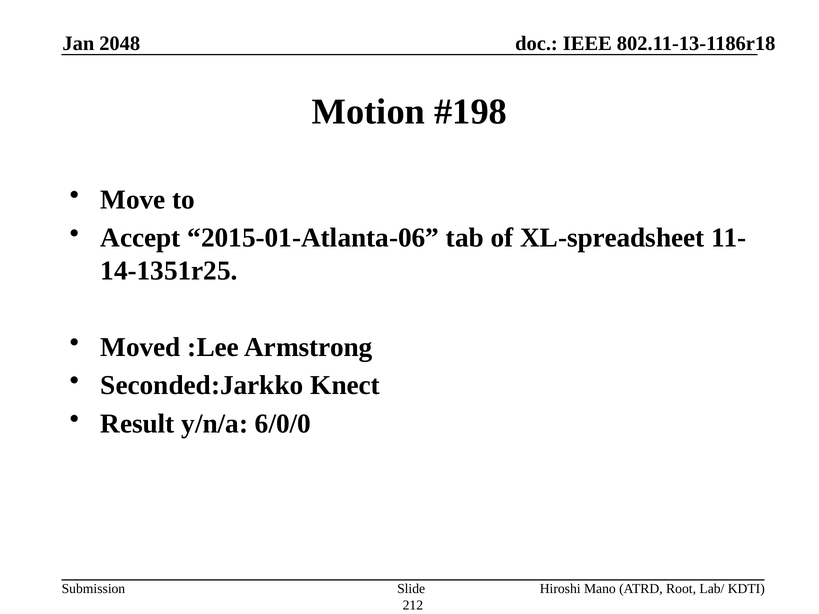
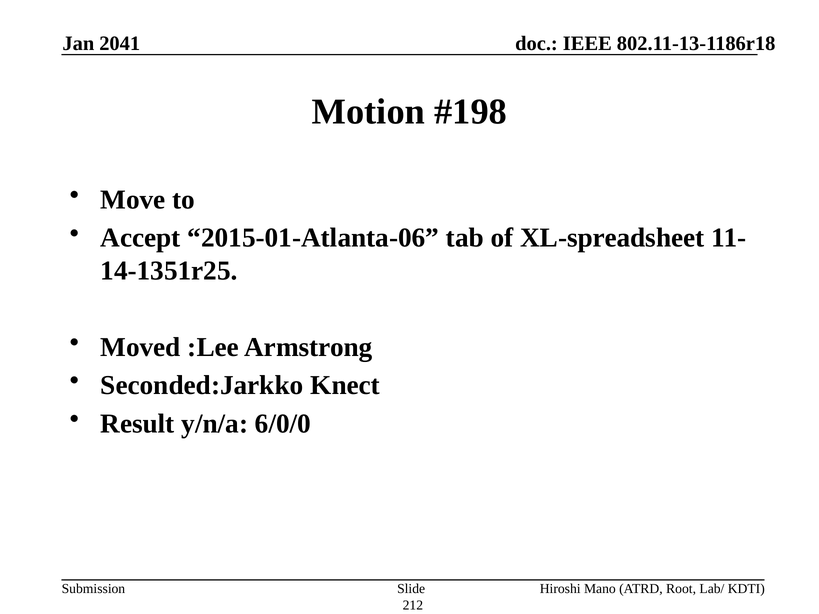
2048: 2048 -> 2041 (120, 44)
